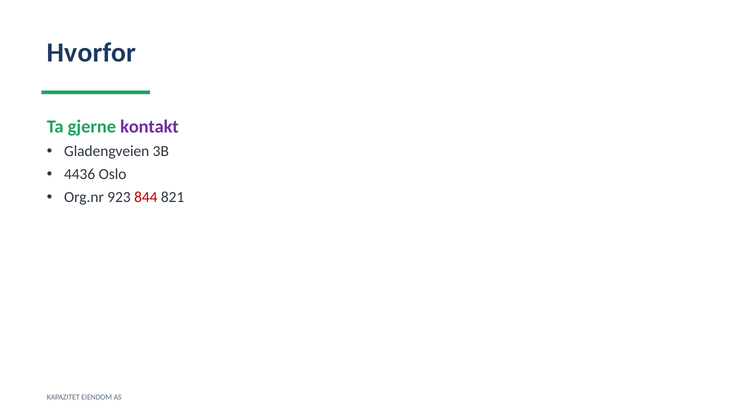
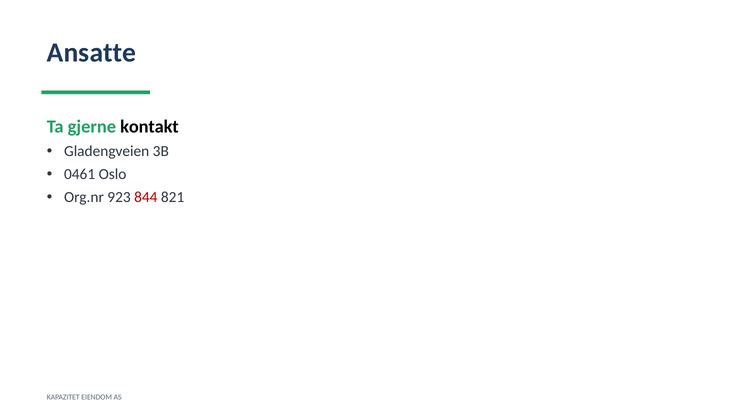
Hvorfor: Hvorfor -> Ansatte (92, 53)
kontakt colour: purple -> black (149, 127)
4436: 4436 -> 0461 (80, 174)
